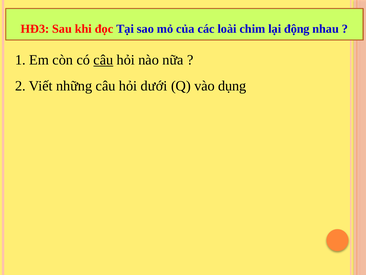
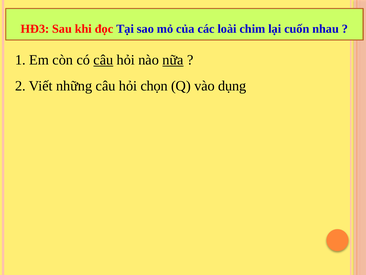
động: động -> cuốn (297, 29)
nữa underline: none -> present (173, 60)
dưới: dưới -> chọn (154, 86)
